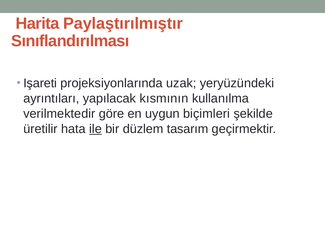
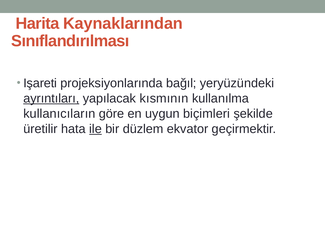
Paylaştırılmıştır: Paylaştırılmıştır -> Kaynaklarından (123, 23)
uzak: uzak -> bağıl (181, 83)
ayrıntıları underline: none -> present (51, 98)
verilmektedir: verilmektedir -> kullanıcıların (59, 114)
tasarım: tasarım -> ekvator (188, 129)
